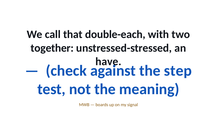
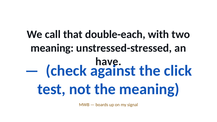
together: together -> meaning (52, 48)
step: step -> click (178, 71)
